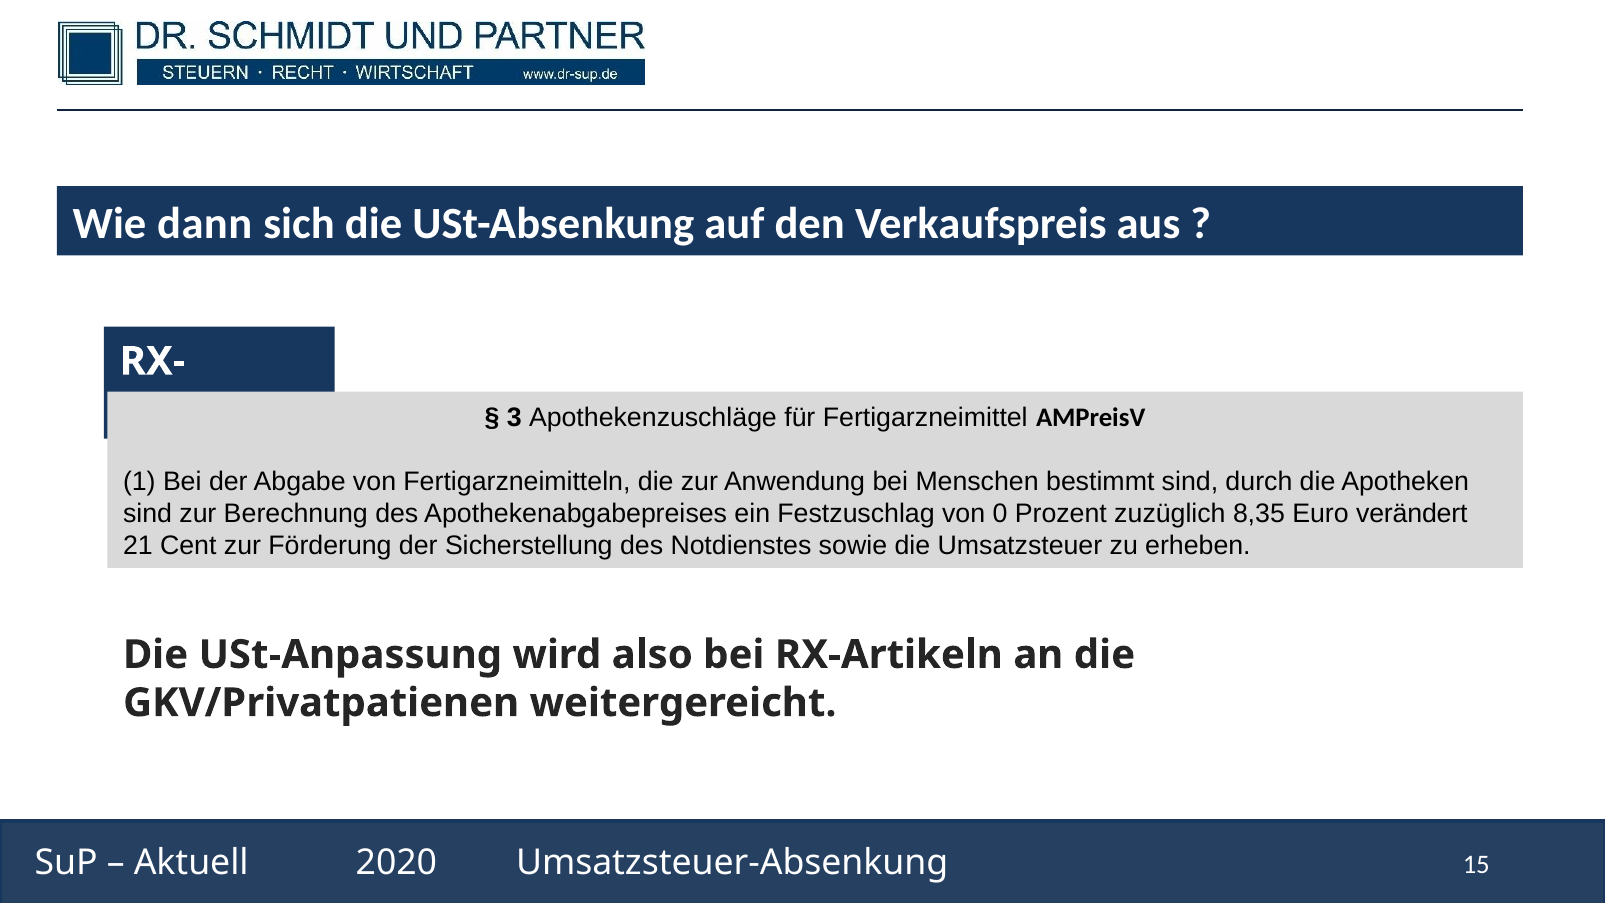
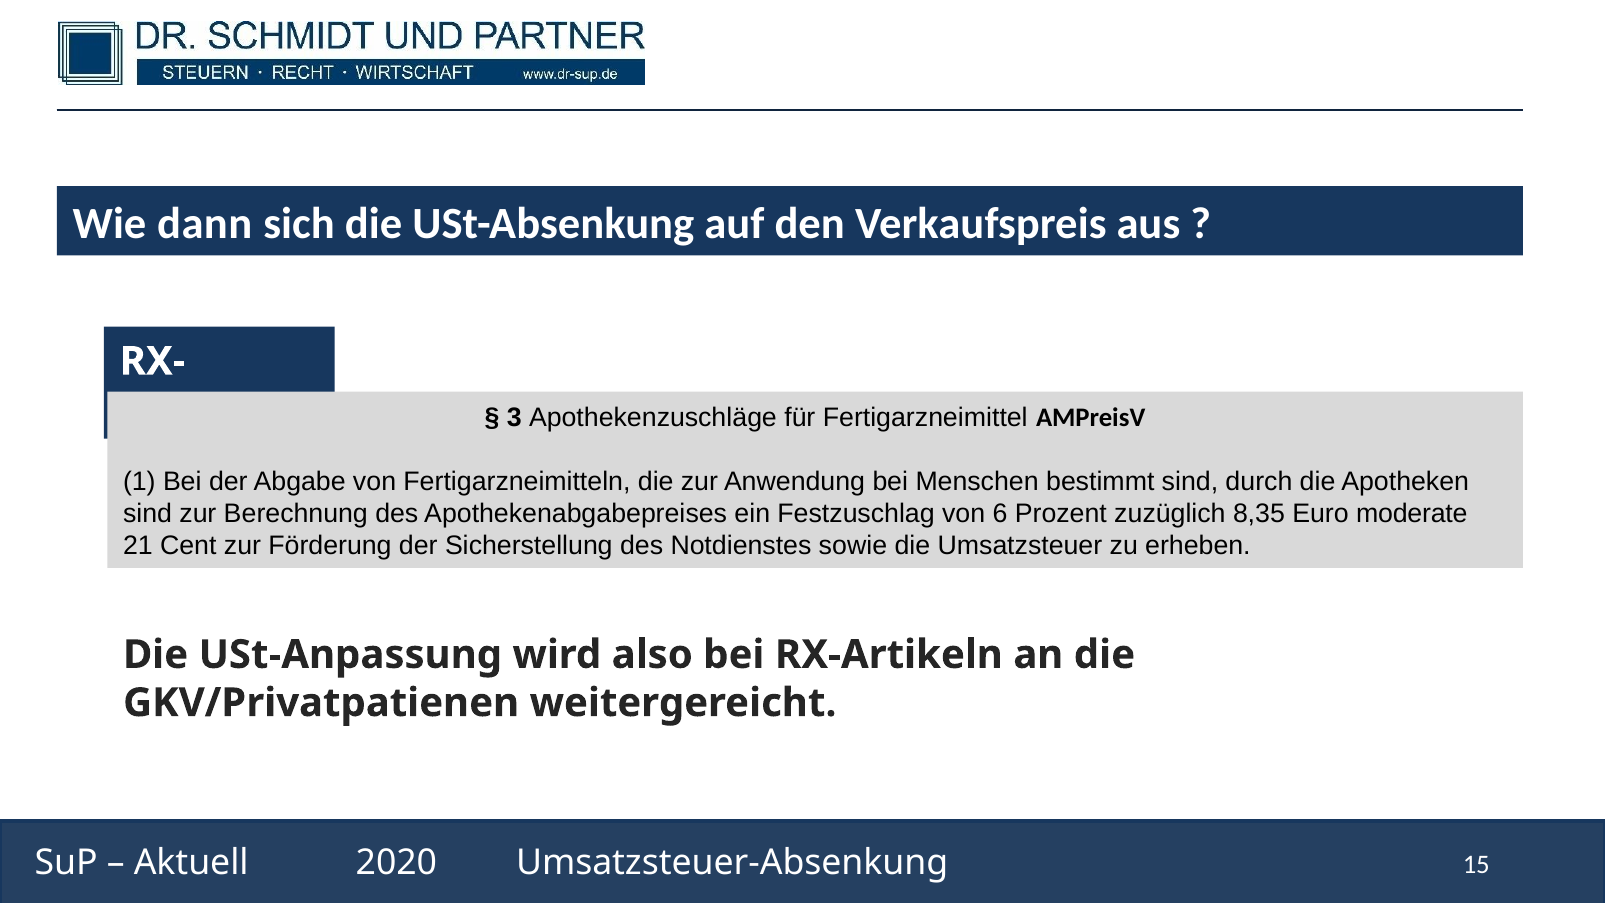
0: 0 -> 6 (1000, 514)
verändert: verändert -> moderate (1412, 514)
